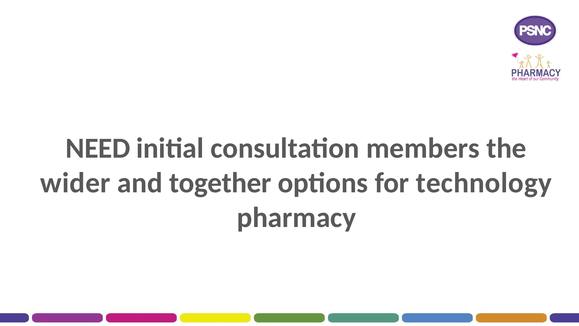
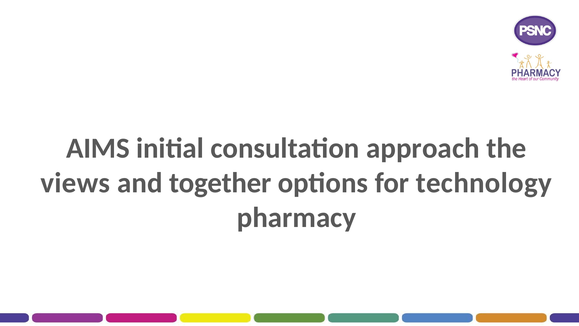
NEED: NEED -> AIMS (98, 148)
members: members -> approach (423, 148)
wider: wider -> views (75, 183)
